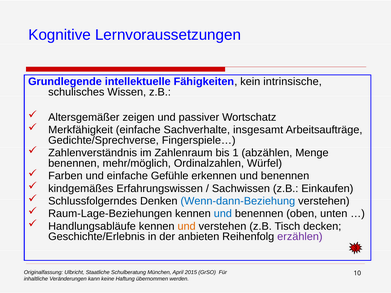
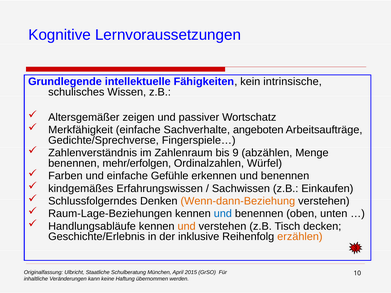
insgesamt: insgesamt -> angeboten (258, 130)
1: 1 -> 9 (236, 153)
mehr/möglich: mehr/möglich -> mehr/erfolgen (137, 163)
Wenn-dann-Beziehung colour: blue -> orange (238, 201)
anbieten: anbieten -> inklusive (199, 237)
erzählen colour: purple -> orange (300, 237)
